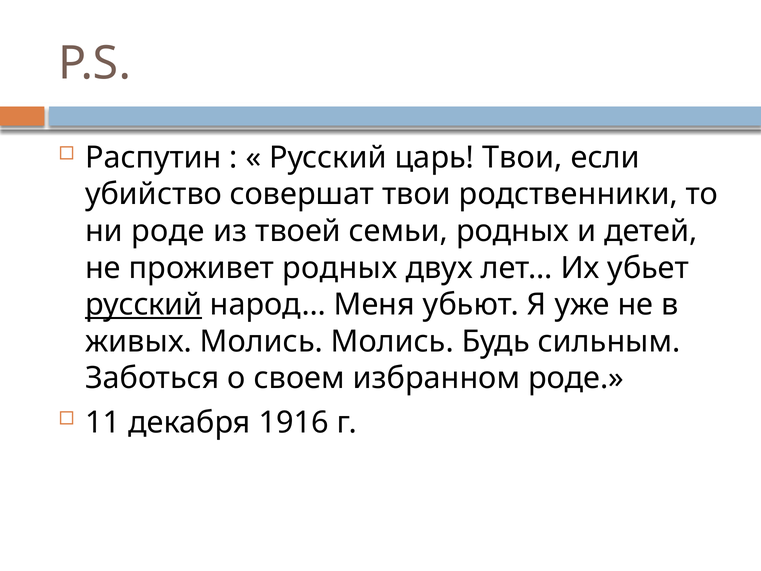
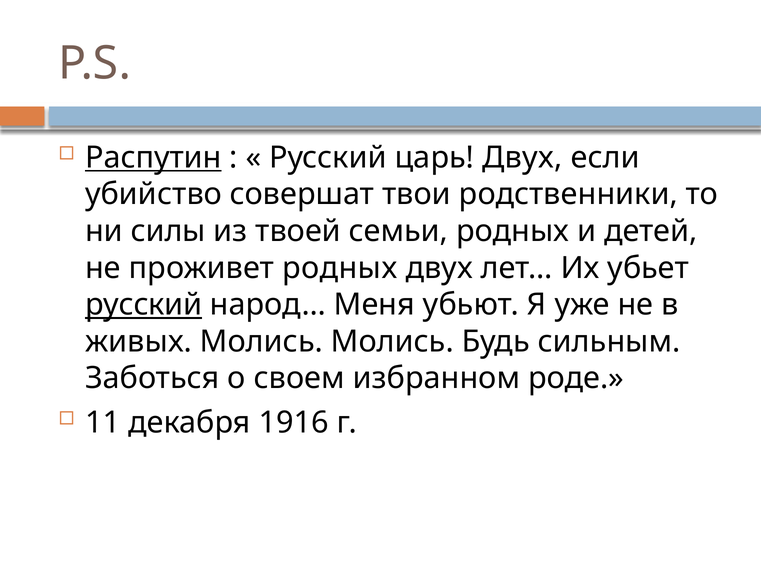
Распутин underline: none -> present (153, 157)
царь Твои: Твои -> Двух (522, 157)
ни роде: роде -> силы (168, 231)
